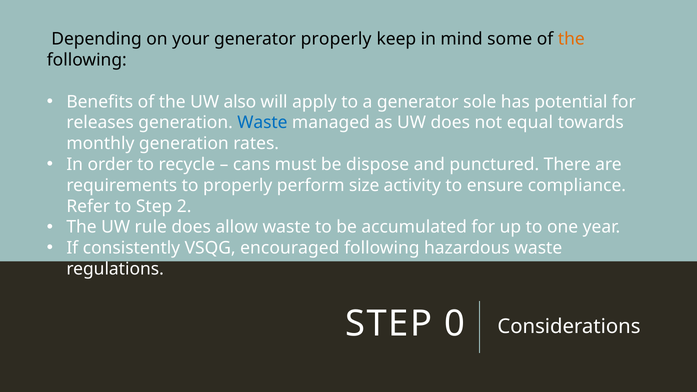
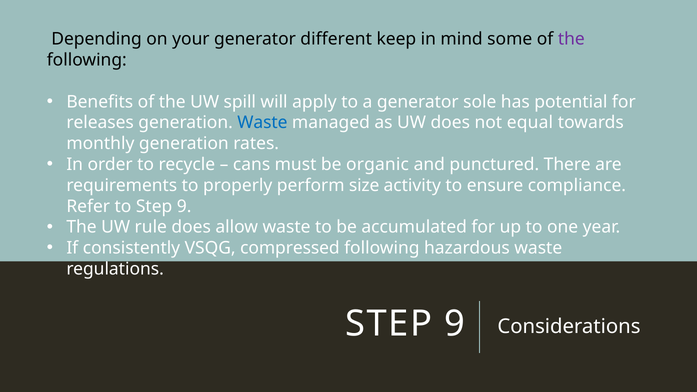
generator properly: properly -> different (336, 39)
the colour: orange -> purple (571, 39)
also: also -> spill (240, 102)
dispose: dispose -> organic (378, 165)
to Step 2: 2 -> 9 (184, 206)
encouraged: encouraged -> compressed (290, 248)
0: 0 -> 9 (455, 324)
